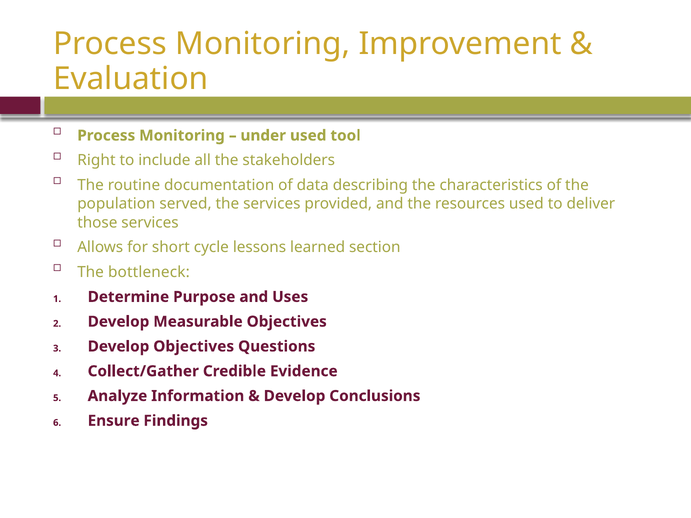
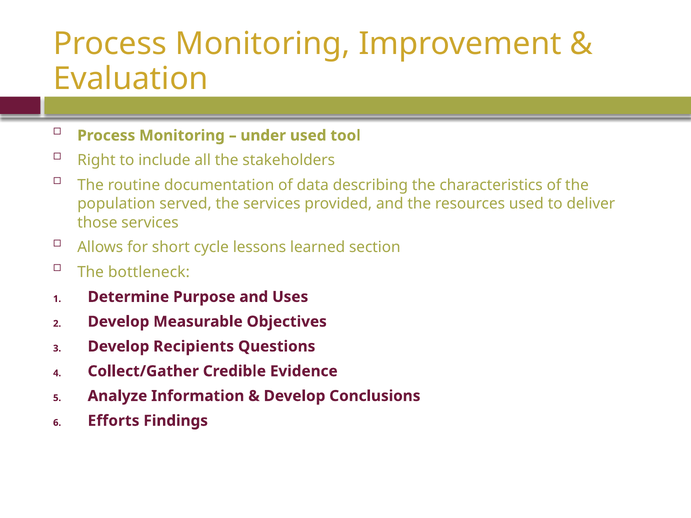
Develop Objectives: Objectives -> Recipients (194, 347)
Ensure: Ensure -> Efforts (114, 421)
